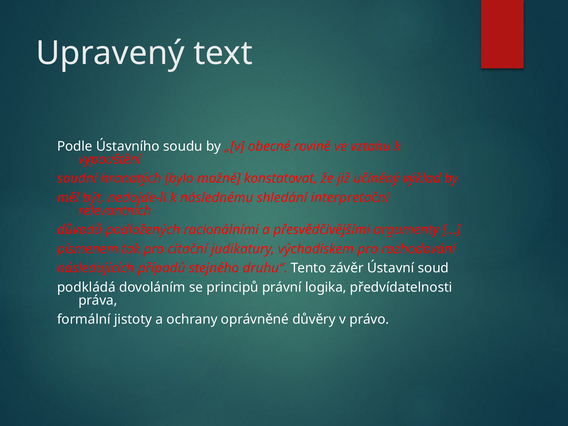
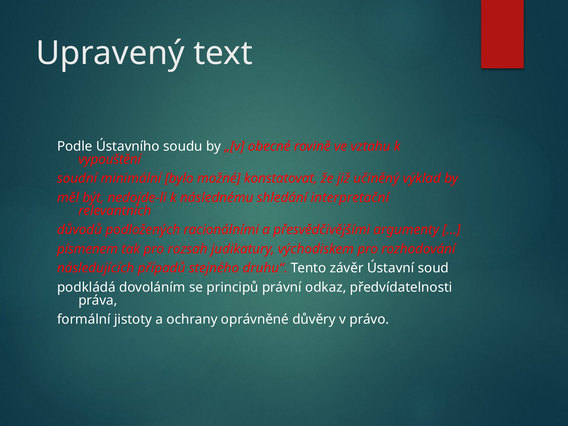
hranatých: hranatých -> minimální (131, 179)
citační: citační -> rozsah (188, 249)
logika: logika -> odkaz (326, 287)
